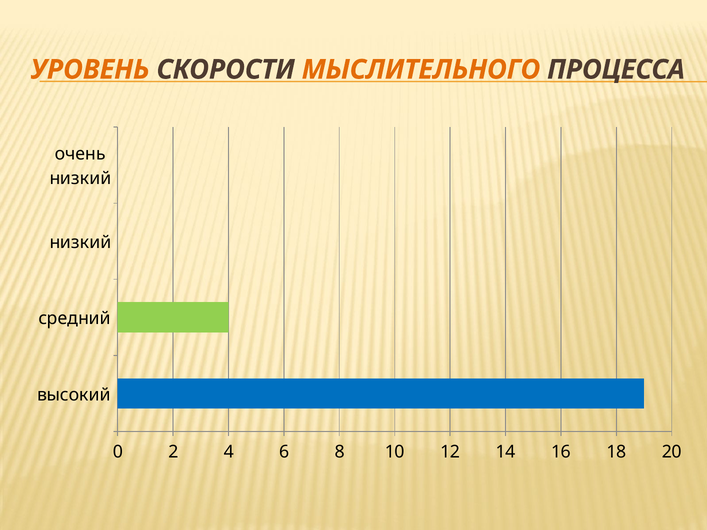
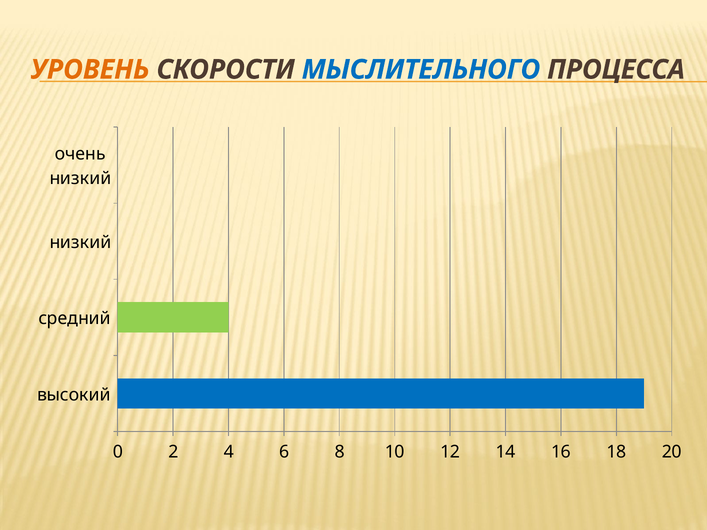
МЫСЛИТЕЛЬНОГО colour: orange -> blue (421, 70)
